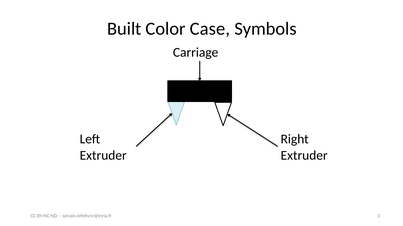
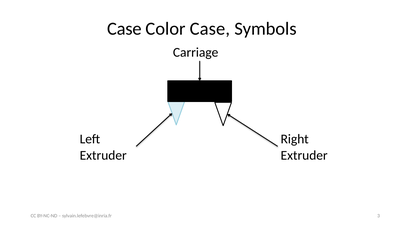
Built: Built -> Case (124, 29)
